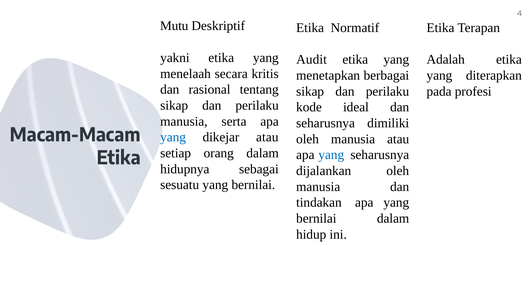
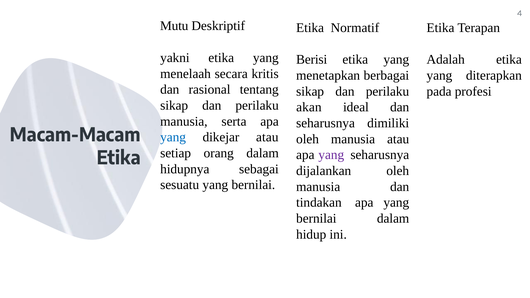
Audit: Audit -> Berisi (312, 60)
kode: kode -> akan (309, 107)
yang colour: blue -> purple (331, 155)
